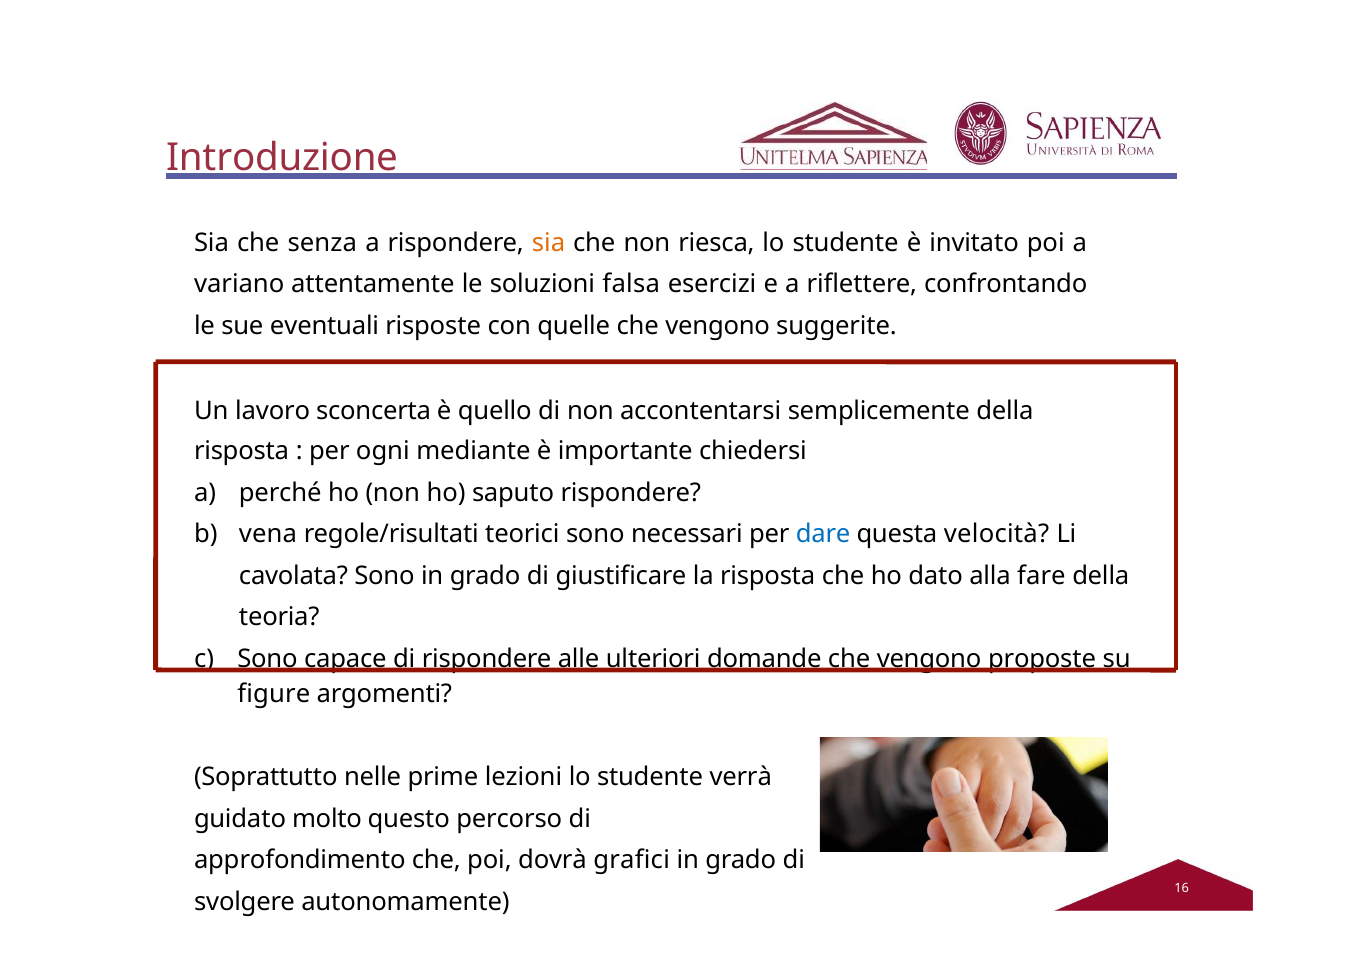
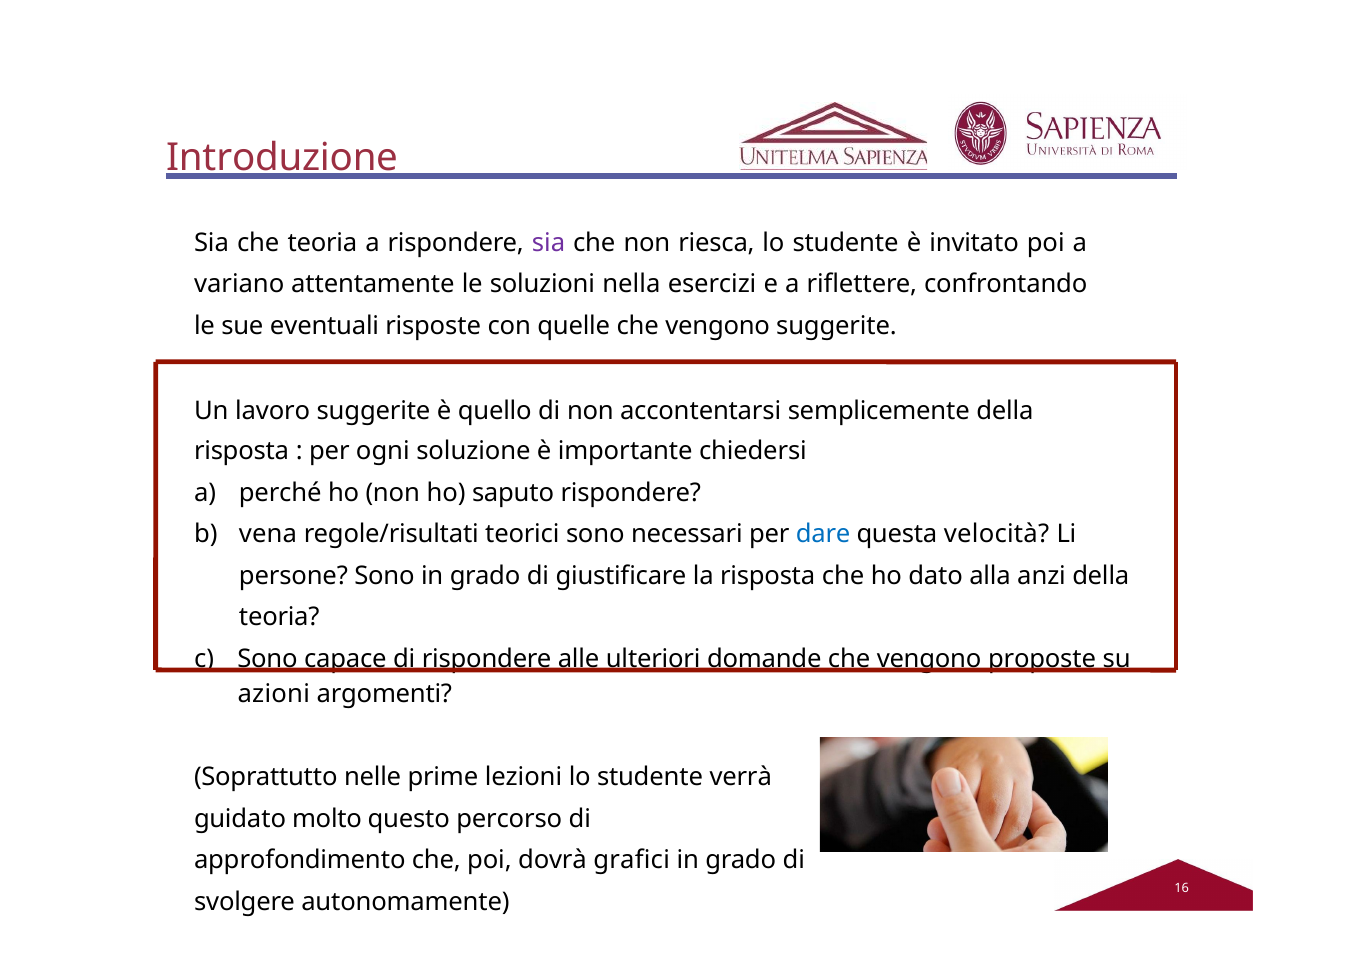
che senza: senza -> teoria (322, 243)
sia colour: orange -> purple (549, 243)
falsa: falsa -> nella (631, 284)
lavoro sconcerta: sconcerta -> suggerite (373, 411)
mediante: mediante -> soluzione (473, 451)
cavolata: cavolata -> persone (293, 575)
fare: fare -> anzi (1042, 575)
figure: figure -> azioni (274, 694)
